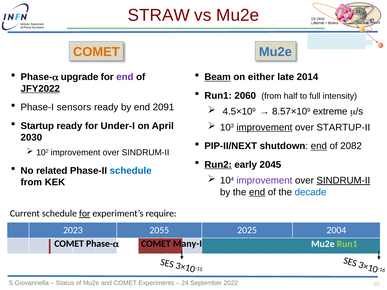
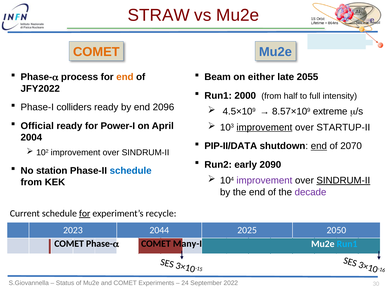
upgrade: upgrade -> process (80, 77)
end colour: purple -> orange (125, 77)
Beam underline: present -> none (218, 77)
2014: 2014 -> 2055 (307, 77)
JFY2022 underline: present -> none (40, 89)
2060: 2060 -> 2000 (245, 96)
sensors: sensors -> colliders (74, 107)
2091: 2091 -> 2096 (163, 107)
Startup: Startup -> Official (37, 126)
Under-I: Under-I -> Power-I (118, 126)
2030: 2030 -> 2004 (31, 138)
PIP-II/NEXT: PIP-II/NEXT -> PIP-II/DATA (231, 146)
2082: 2082 -> 2070 (351, 146)
Run2 underline: present -> none (218, 165)
2045: 2045 -> 2090 (270, 165)
related: related -> station (52, 171)
end underline: present -> none (257, 192)
decade colour: blue -> purple (311, 192)
require: require -> recycle (161, 214)
2055: 2055 -> 2044 (159, 230)
2004: 2004 -> 2050 (336, 230)
Run1 colour: light green -> light blue (347, 244)
